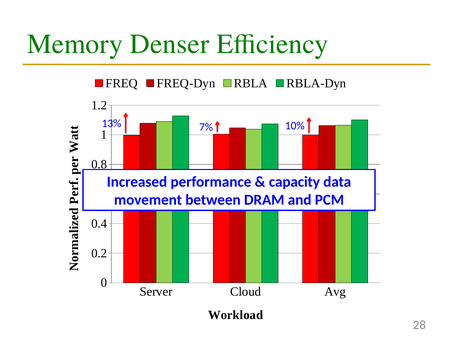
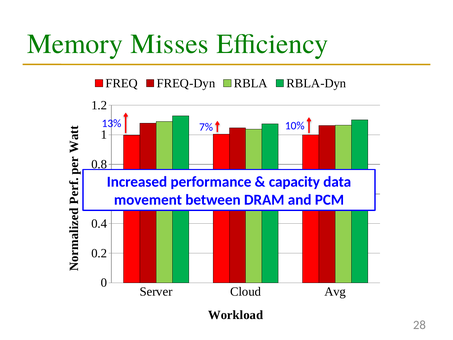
Denser: Denser -> Misses (170, 44)
